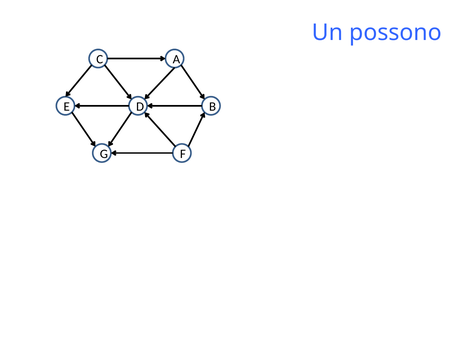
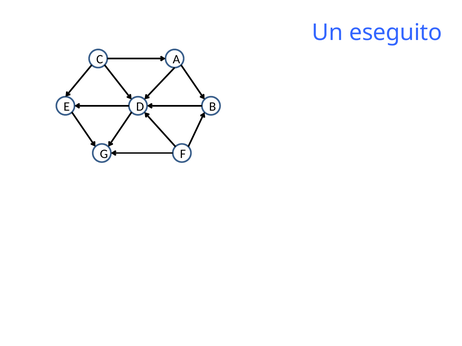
possono: possono -> eseguito (396, 33)
